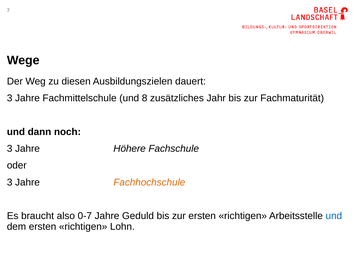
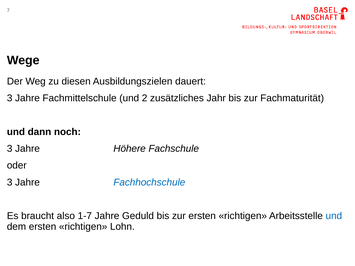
8: 8 -> 2 (145, 98)
Fachhochschule colour: orange -> blue (149, 182)
0-7: 0-7 -> 1-7 (85, 216)
